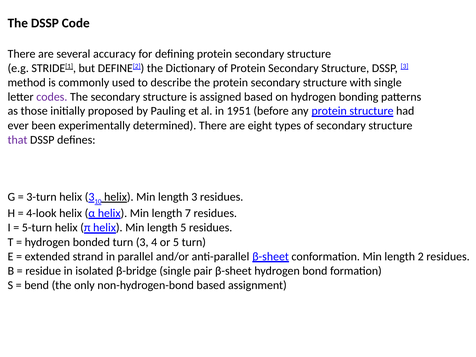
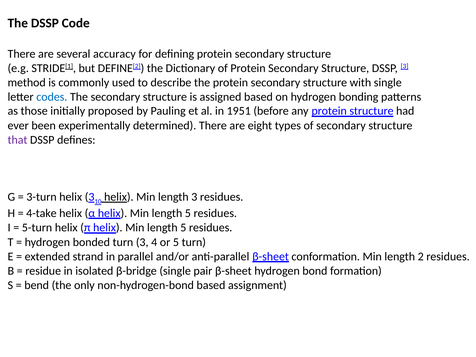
codes colour: purple -> blue (52, 97)
4-look: 4-look -> 4-take (41, 213)
7: 7 -> 5 (188, 213)
